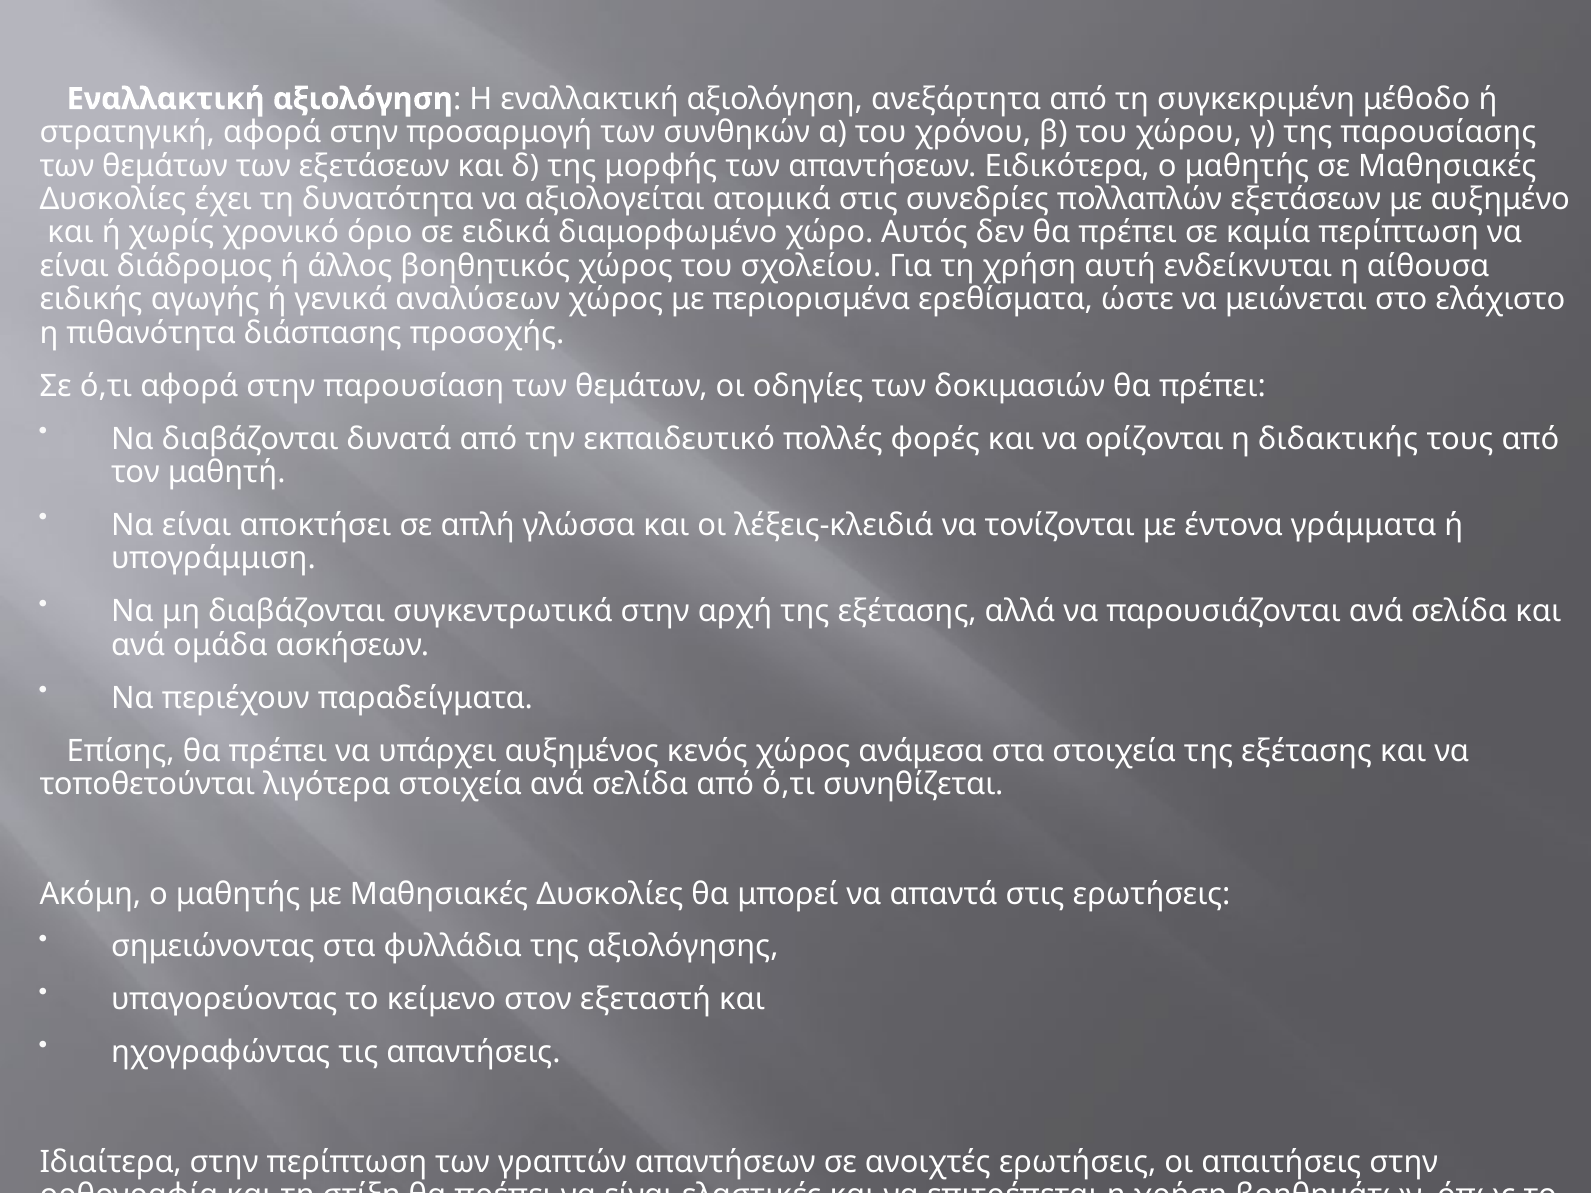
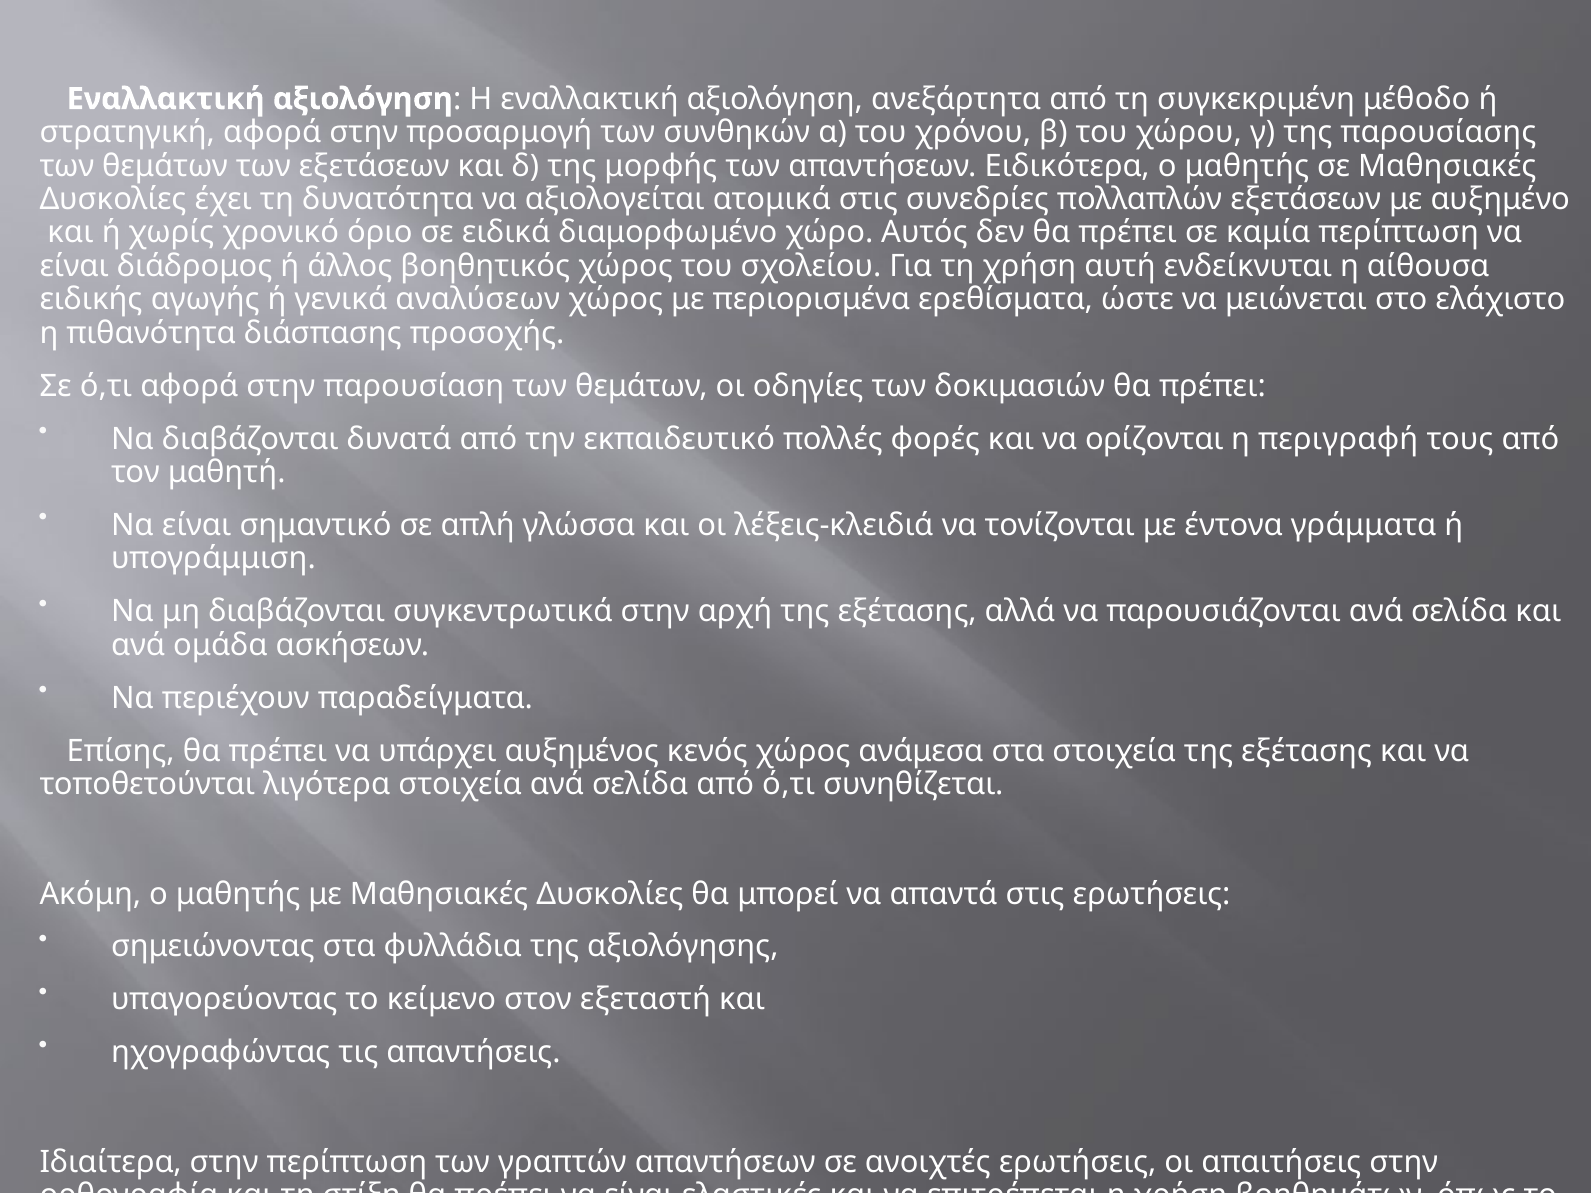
διδακτικής: διδακτικής -> περιγραφή (1338, 439)
αποκτήσει: αποκτήσει -> σημαντικό (316, 525)
